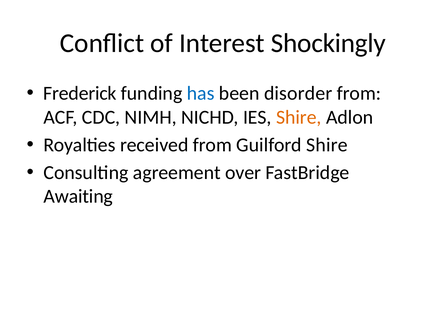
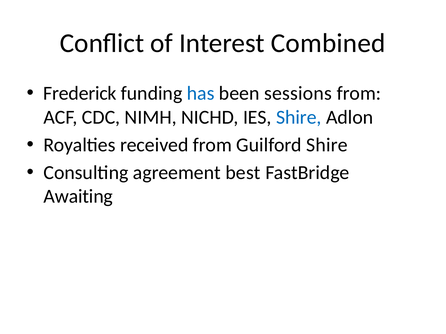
Shockingly: Shockingly -> Combined (328, 43)
disorder: disorder -> sessions (298, 94)
Shire colour: orange -> blue (299, 117)
over: over -> best (243, 173)
